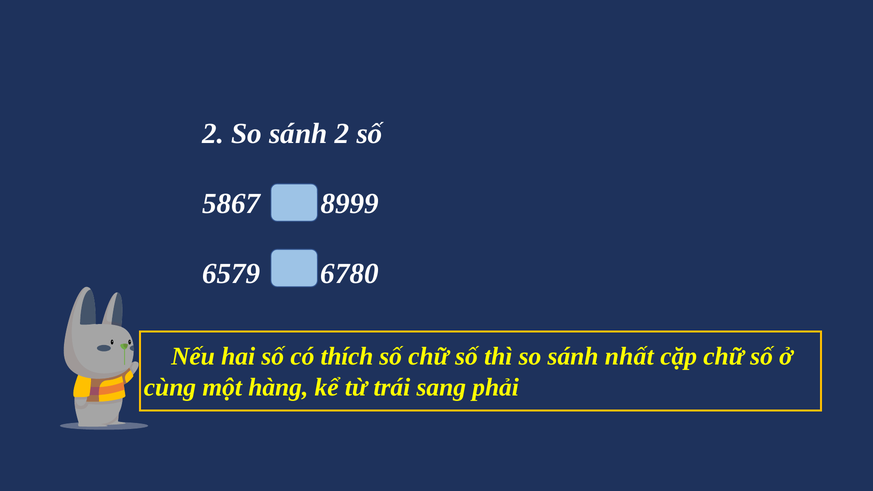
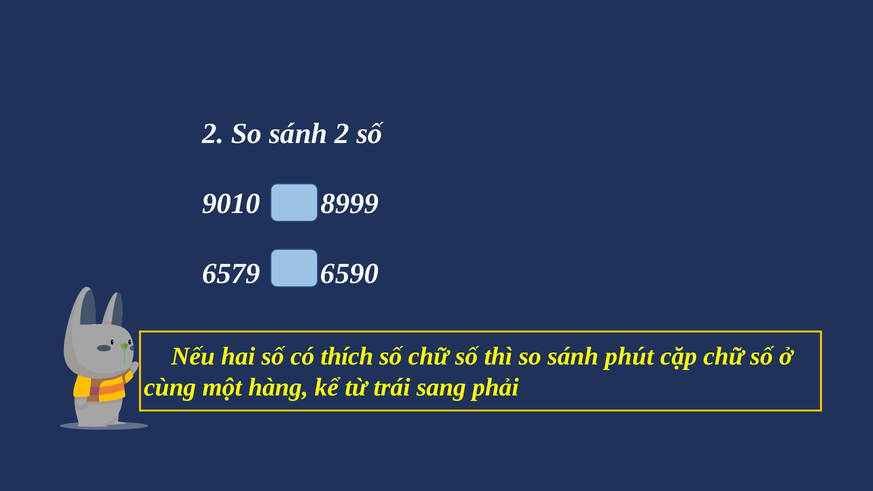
5867: 5867 -> 9010 (231, 204)
6780: 6780 -> 6590 (350, 274)
nhất: nhất -> phút (629, 356)
